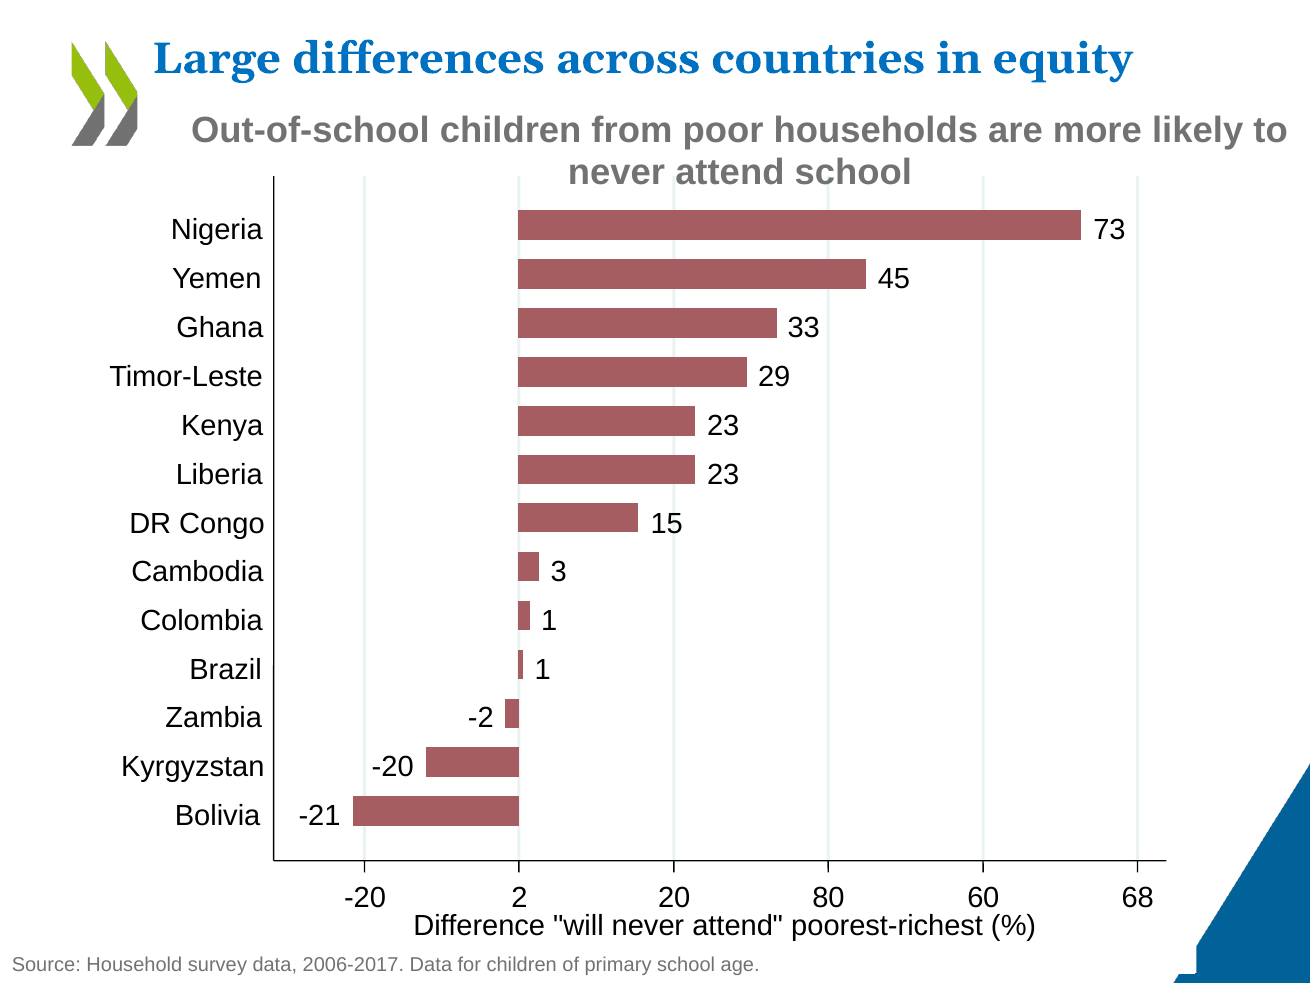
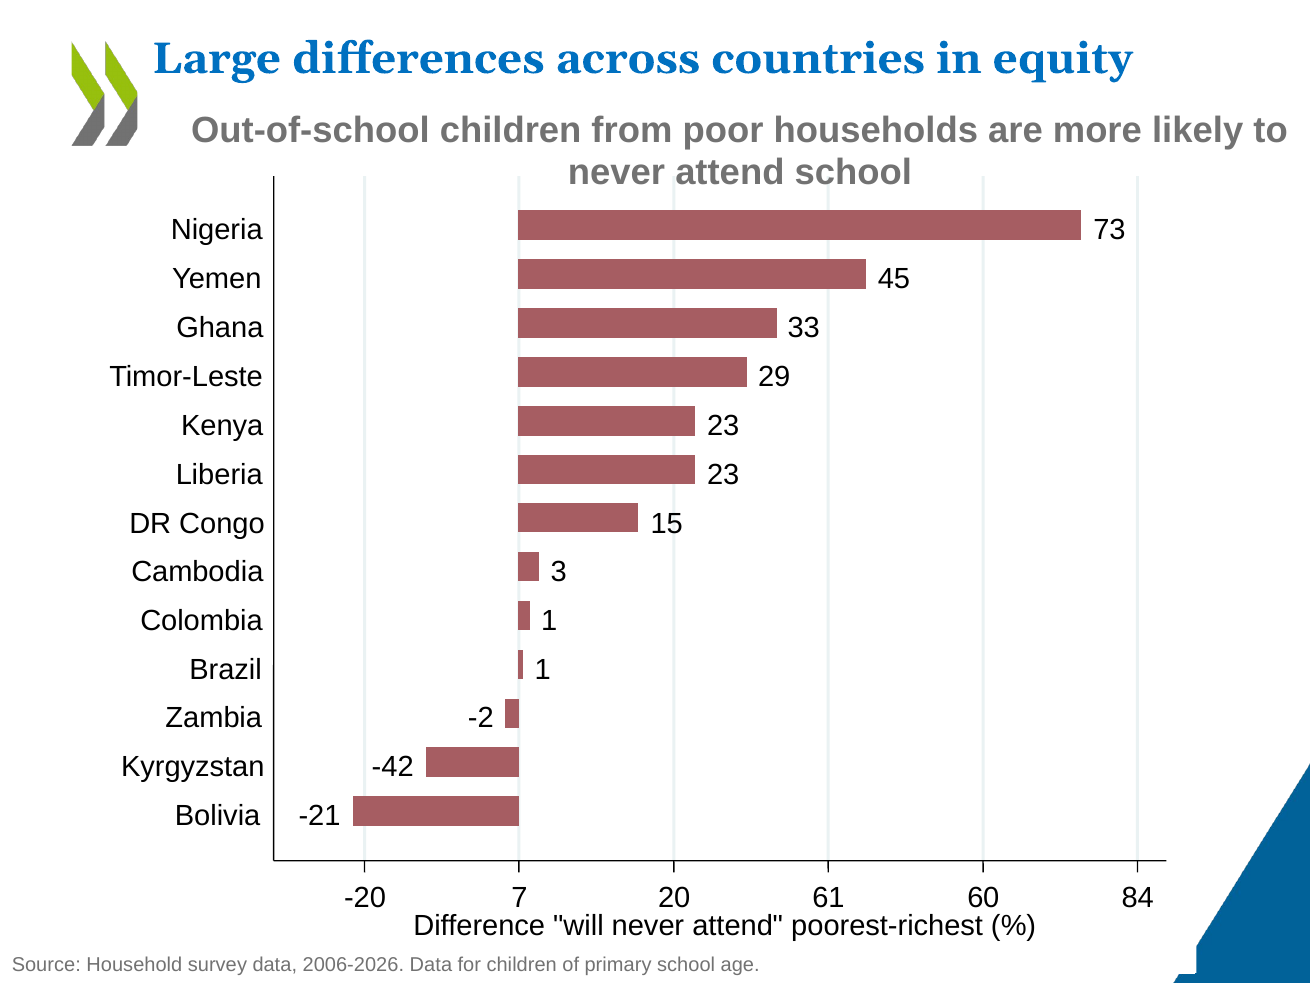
-20: -20 -> -42 (393, 767)
2: 2 -> 7 (520, 897)
80: 80 -> 61 (828, 897)
68: 68 -> 84 (1138, 897)
2006-2017: 2006-2017 -> 2006-2026 (353, 964)
